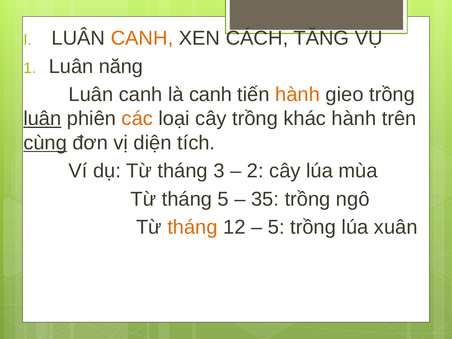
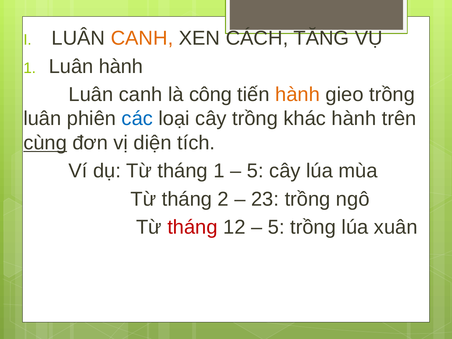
Luân năng: năng -> hành (121, 66)
là canh: canh -> công (211, 95)
luân underline: present -> none (42, 119)
các colour: orange -> blue (137, 119)
tháng 3: 3 -> 1 (219, 171)
2: 2 -> 5 (255, 171)
tháng 5: 5 -> 2 (223, 199)
35: 35 -> 23 (265, 199)
tháng colour: orange -> red (192, 227)
